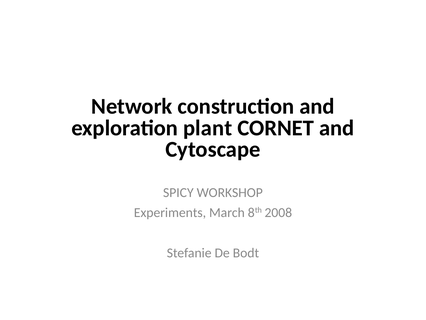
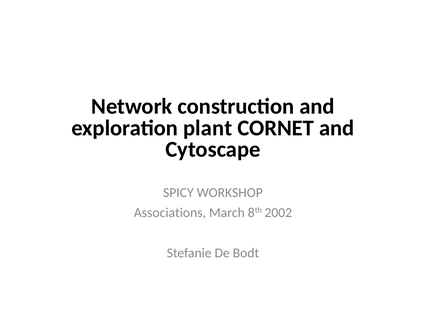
Experiments: Experiments -> Associations (170, 212)
2008: 2008 -> 2002 (278, 212)
